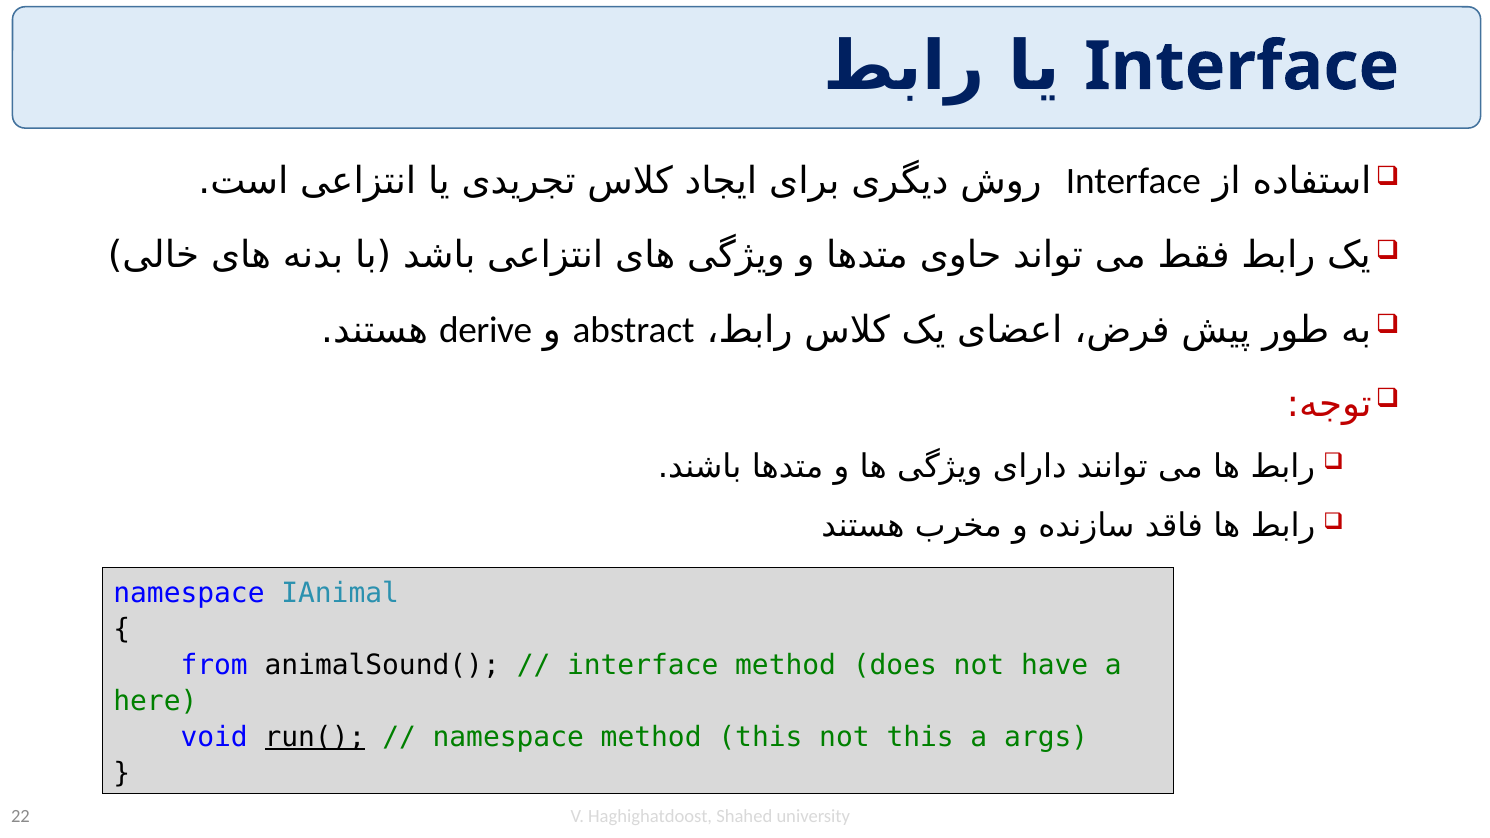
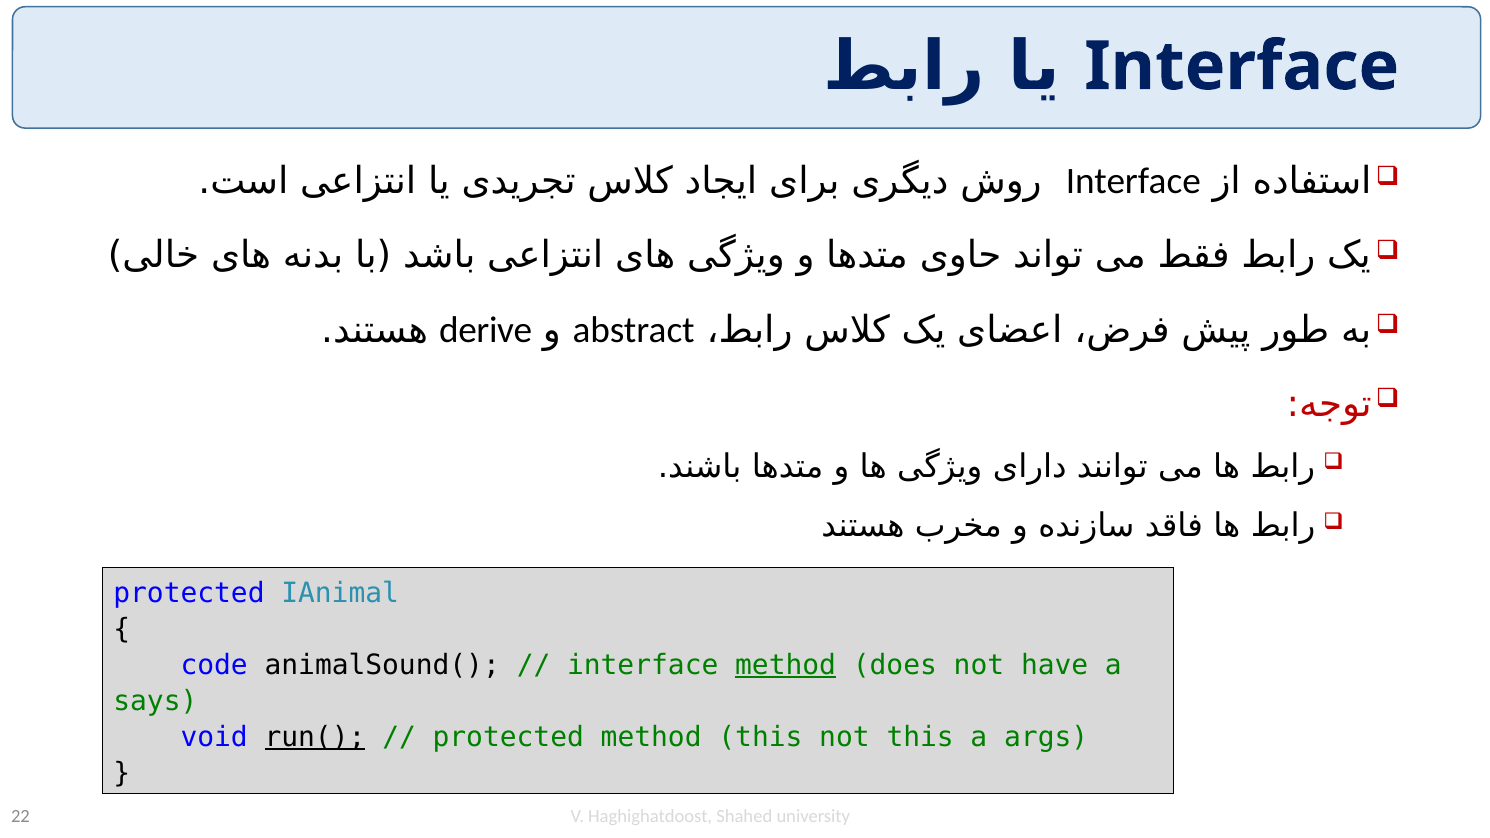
namespace: namespace -> protected (189, 594)
from: from -> code (214, 665)
method underline: none -> present (786, 665)
here: here -> says (155, 701)
namespace: namespace -> protected (508, 737)
